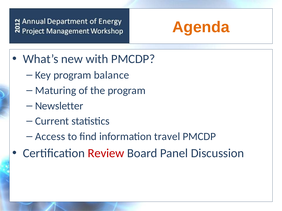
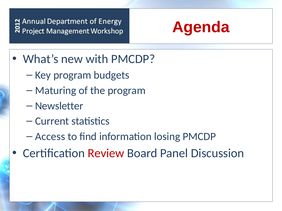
Agenda colour: orange -> red (201, 27)
balance: balance -> budgets (112, 75)
travel: travel -> losing (167, 137)
